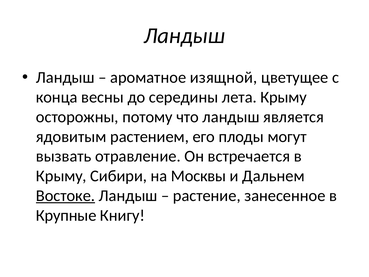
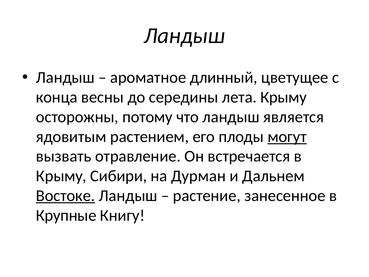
изящной: изящной -> длинный (224, 77)
могут underline: none -> present (287, 136)
Москвы: Москвы -> Дурман (198, 176)
